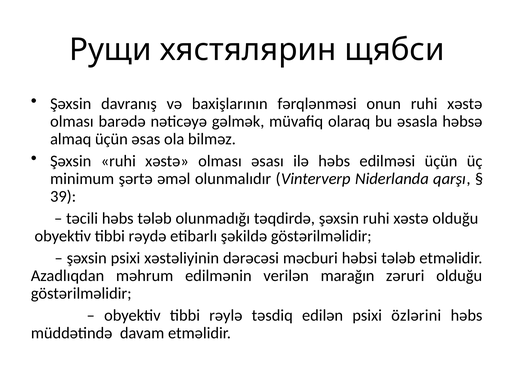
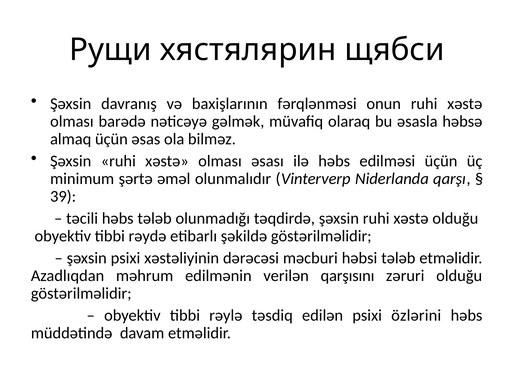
marağın: marağın -> qarşısını (348, 275)
